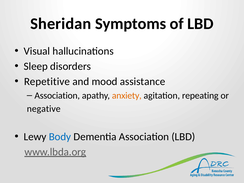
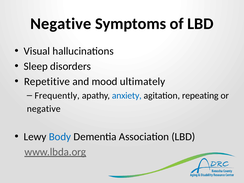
Sheridan: Sheridan -> Negative (61, 24)
assistance: assistance -> ultimately (143, 82)
Association: Association -> Frequently (57, 96)
anxiety colour: orange -> blue (127, 96)
